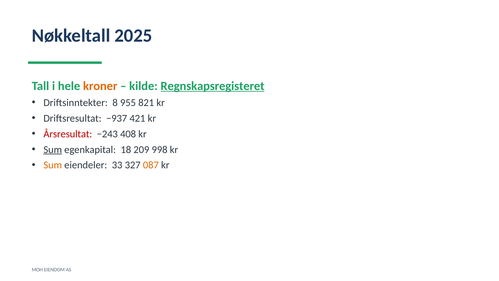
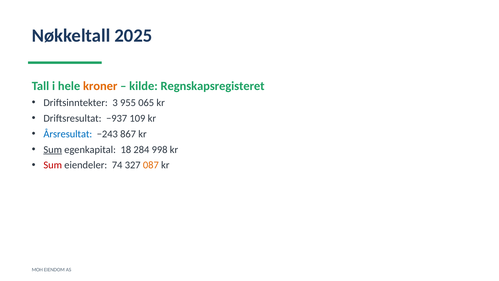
Regnskapsregisteret underline: present -> none (213, 86)
8: 8 -> 3 (115, 103)
821: 821 -> 065 (146, 103)
421: 421 -> 109 (137, 118)
Årsresultat colour: red -> blue (68, 134)
408: 408 -> 867 (128, 134)
209: 209 -> 284 (141, 149)
Sum colour: orange -> red (53, 165)
33: 33 -> 74 (117, 165)
